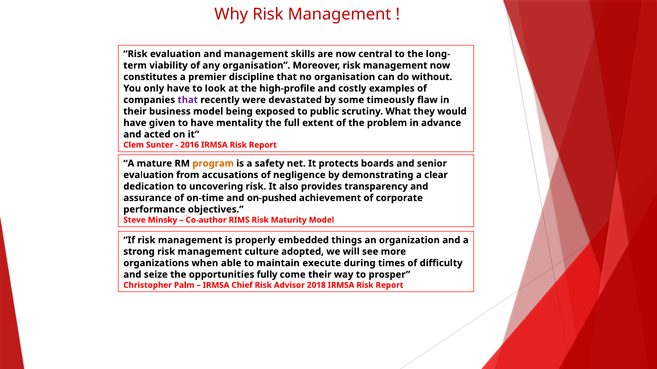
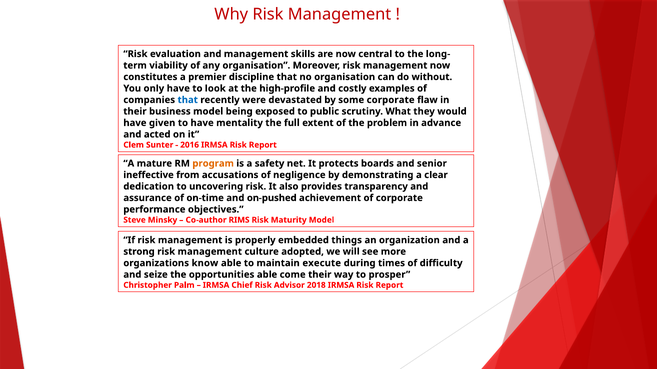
that colour: purple -> blue (188, 100)
some timeously: timeously -> corporate (391, 100)
evaluation: evaluation -> ineffective (149, 175)
when: when -> know (205, 263)
opportunities fully: fully -> able (267, 275)
